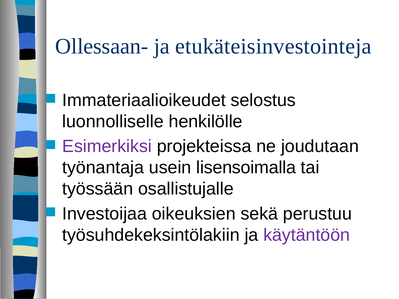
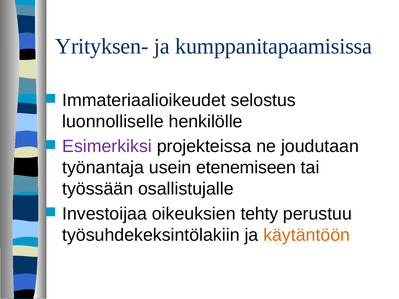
Ollessaan-: Ollessaan- -> Yrityksen- (102, 46)
etukäteisinvestointeja: etukäteisinvestointeja -> kumppanitapaamisissa (274, 46)
lisensoimalla: lisensoimalla -> etenemiseen (246, 168)
sekä: sekä -> tehty (259, 214)
käytäntöön colour: purple -> orange (307, 235)
